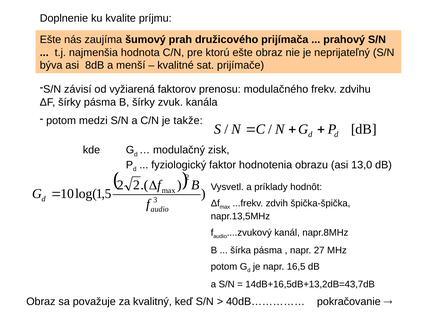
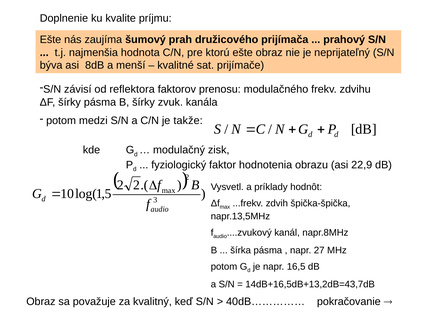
vyžiarená: vyžiarená -> reflektora (132, 89)
13,0: 13,0 -> 22,9 (362, 165)
